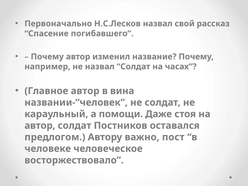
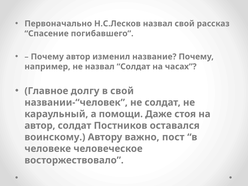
Главное автор: автор -> долгу (85, 91)
в вина: вина -> свой (122, 91)
предлогом: предлогом -> воинскому (55, 137)
